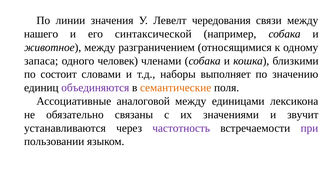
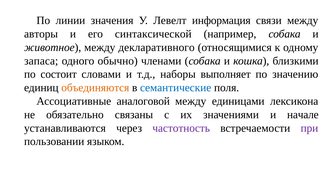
чередования: чередования -> информация (221, 21)
нашего: нашего -> авторы (41, 34)
разграничением: разграничением -> декларативного (157, 47)
человек: человек -> обычно (118, 61)
объединяются colour: purple -> orange (95, 88)
семантические colour: orange -> blue (176, 88)
звучит: звучит -> начале (303, 115)
